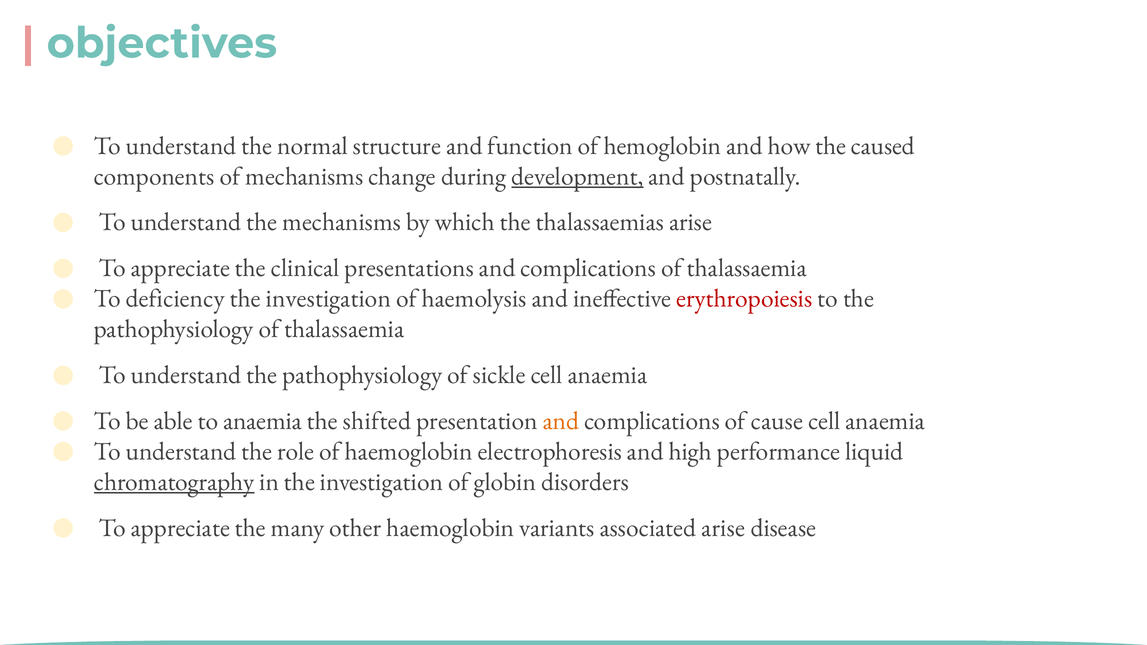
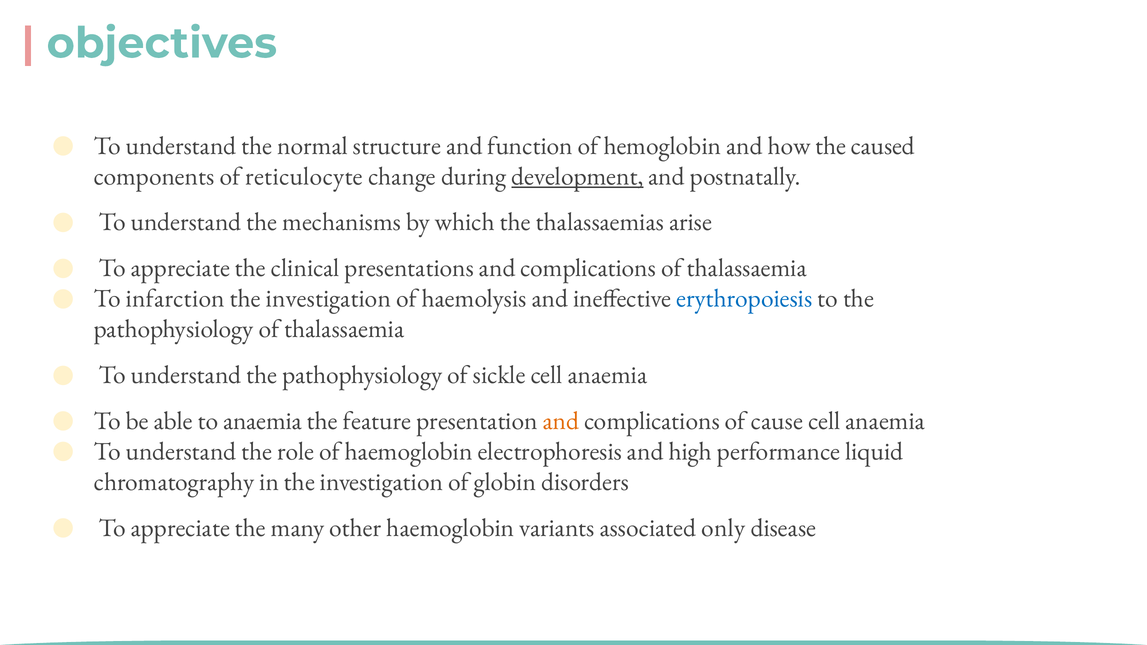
of mechanisms: mechanisms -> reticulocyte (304, 176)
deficiency: deficiency -> infarction (175, 299)
erythropoiesis colour: red -> blue (744, 299)
shifted: shifted -> feature (377, 421)
chromatography underline: present -> none (174, 482)
associated arise: arise -> only (723, 528)
